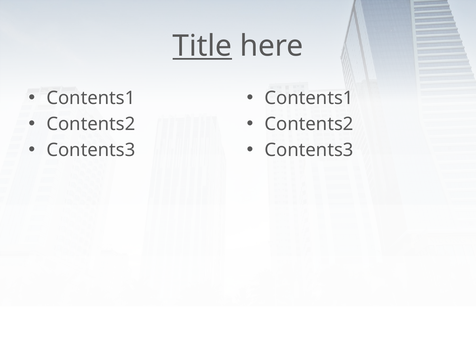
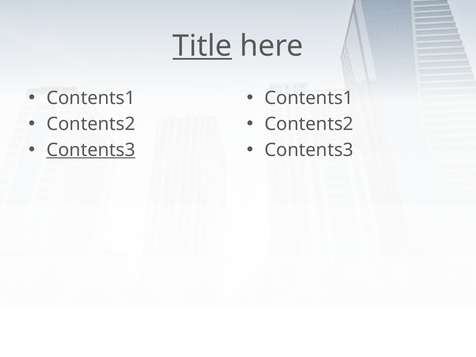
Contents3 underline: none -> present (91, 150)
